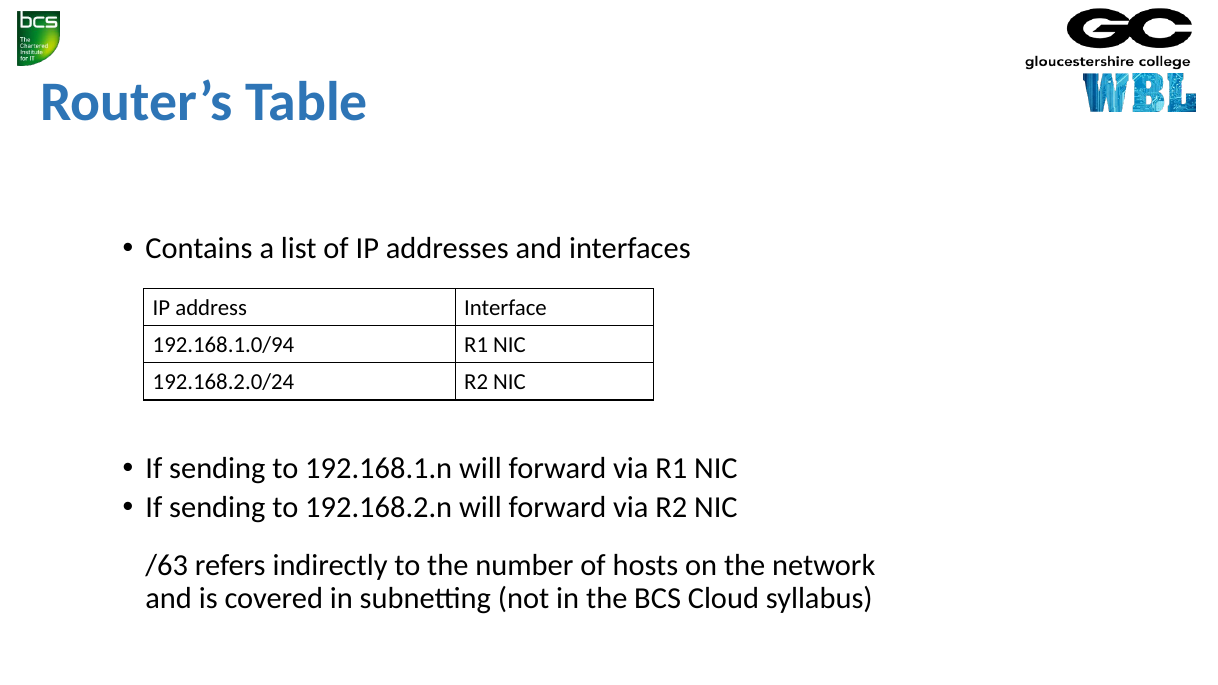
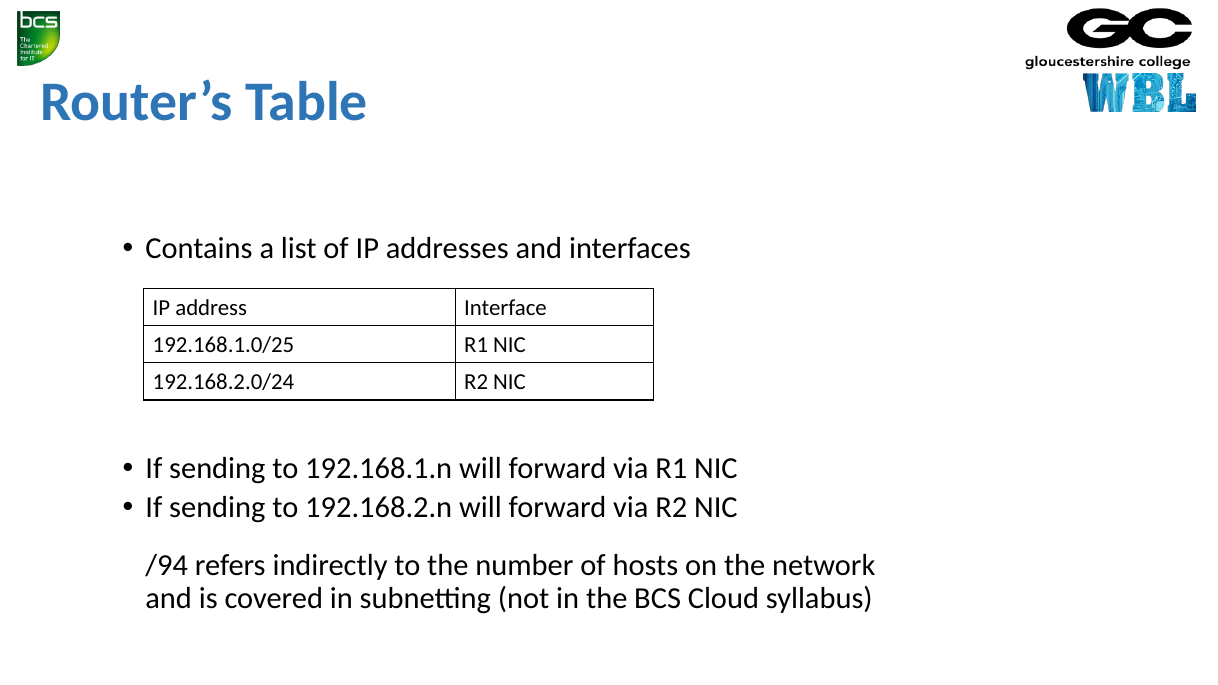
192.168.1.0/94: 192.168.1.0/94 -> 192.168.1.0/25 (223, 345)
/63: /63 -> /94 (167, 565)
